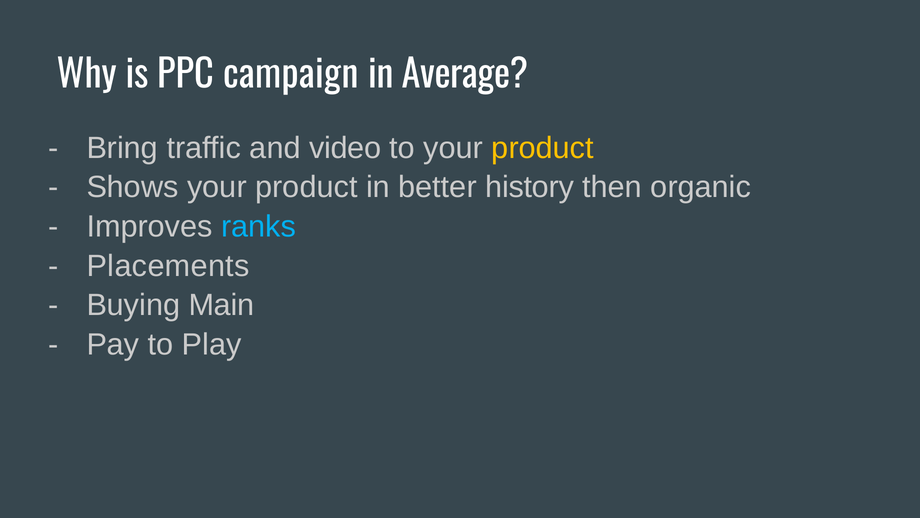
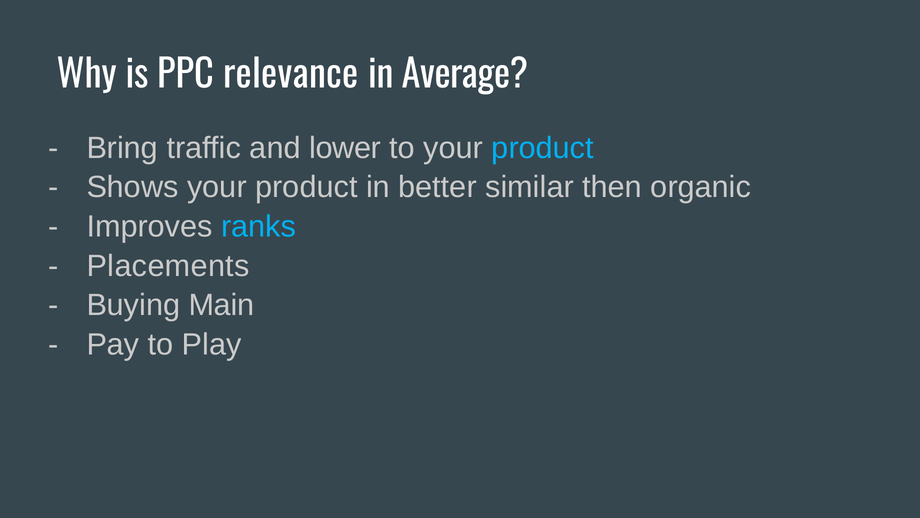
campaign: campaign -> relevance (291, 75)
video: video -> lower (345, 148)
product colour: yellow -> light blue (543, 148)
history: history -> similar (530, 187)
